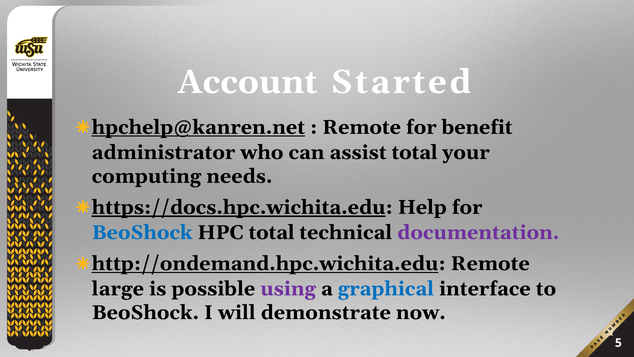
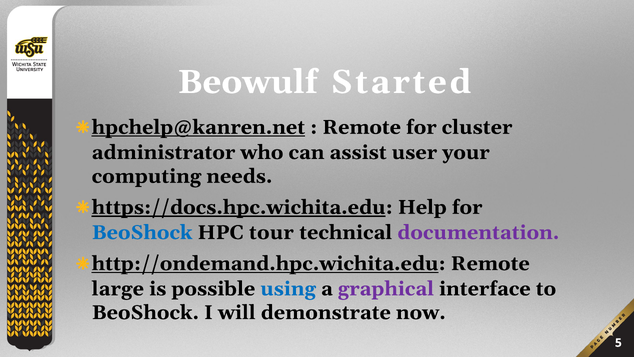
Account: Account -> Beowulf (248, 82)
benefit: benefit -> cluster (477, 127)
assist total: total -> user (414, 152)
HPC total: total -> tour (271, 232)
using colour: purple -> blue (288, 288)
graphical colour: blue -> purple (386, 288)
